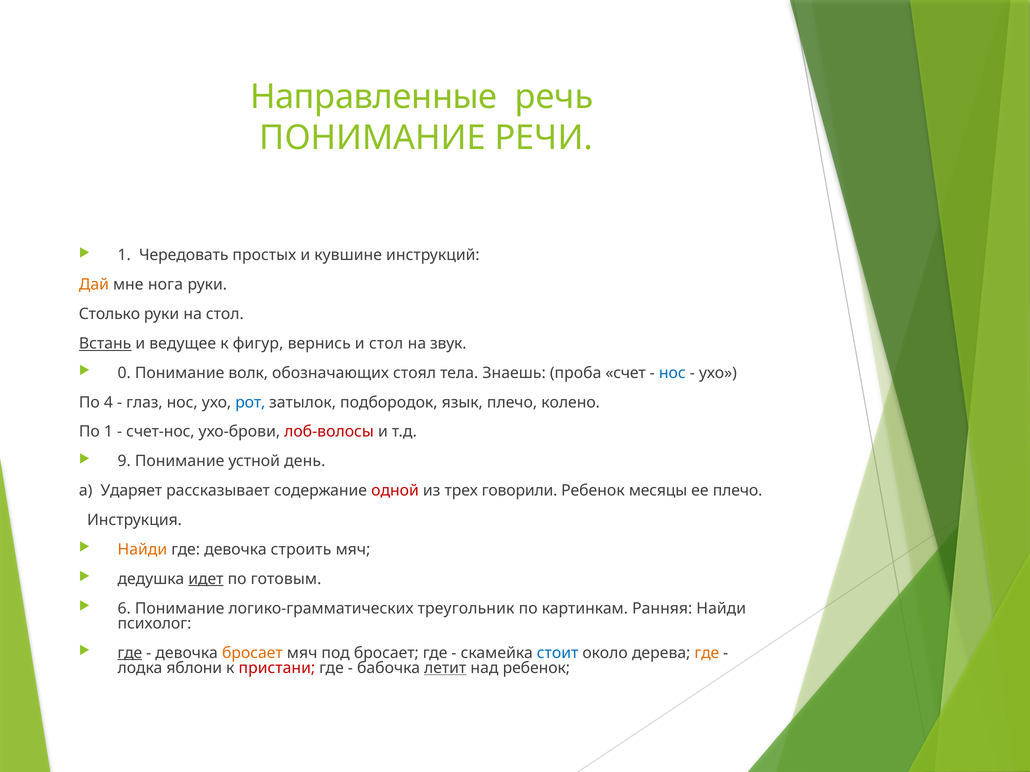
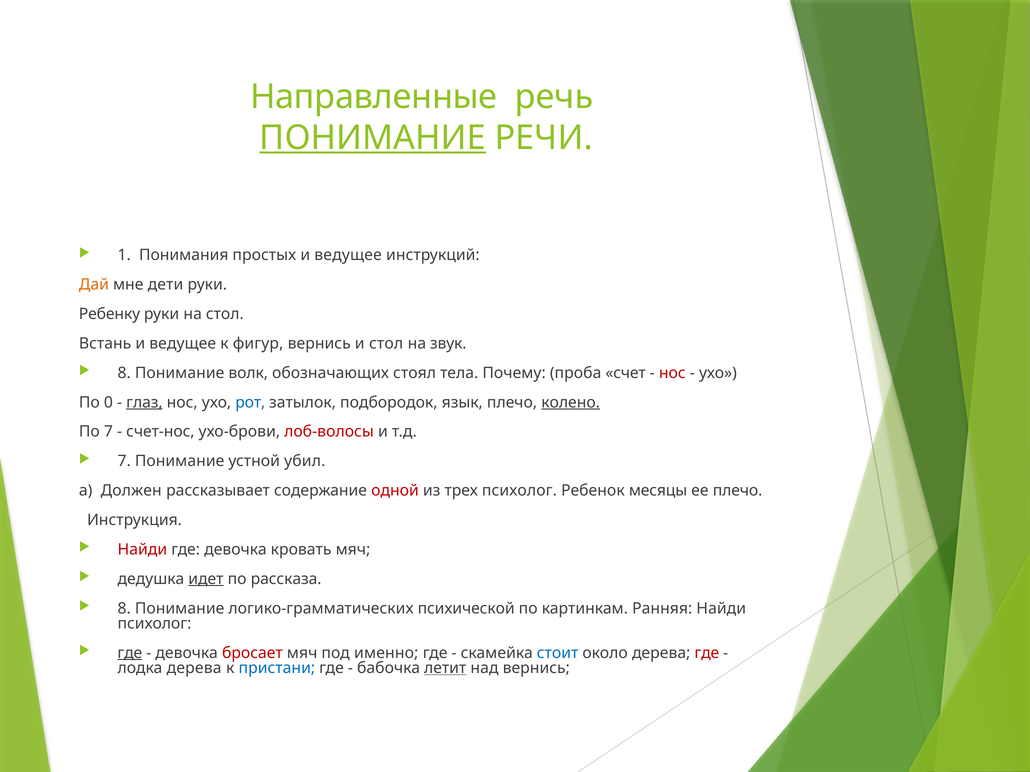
ПОНИМАНИЕ underline: none -> present (373, 138)
Чередовать: Чередовать -> Понимания (184, 255)
простых и кувшине: кувшине -> ведущее (348, 255)
нога: нога -> дети (166, 285)
Столько: Столько -> Ребенку (109, 314)
Встань underline: present -> none (105, 344)
0: 0 -> 8 (124, 373)
Знаешь: Знаешь -> Почему (514, 373)
нос colour: blue -> red (672, 373)
4: 4 -> 0 (108, 403)
глаз underline: none -> present (144, 403)
колено underline: none -> present (571, 403)
По 1: 1 -> 7 (108, 432)
9: 9 -> 7 (124, 462)
день: день -> убил (305, 462)
Ударяет: Ударяет -> Должен (131, 491)
трех говорили: говорили -> психолог (519, 491)
Найди colour: orange -> red (142, 550)
строить: строить -> кровать (301, 550)
готовым: готовым -> рассказа (286, 579)
6: 6 -> 8 (124, 609)
треугольник: треугольник -> психической (466, 609)
бросает colour: orange -> red (252, 653)
под бросает: бросает -> именно (386, 653)
где colour: orange -> red (707, 653)
лодка яблони: яблони -> дерева (194, 668)
пристани colour: red -> blue (277, 668)
над ребенок: ребенок -> вернись (536, 668)
